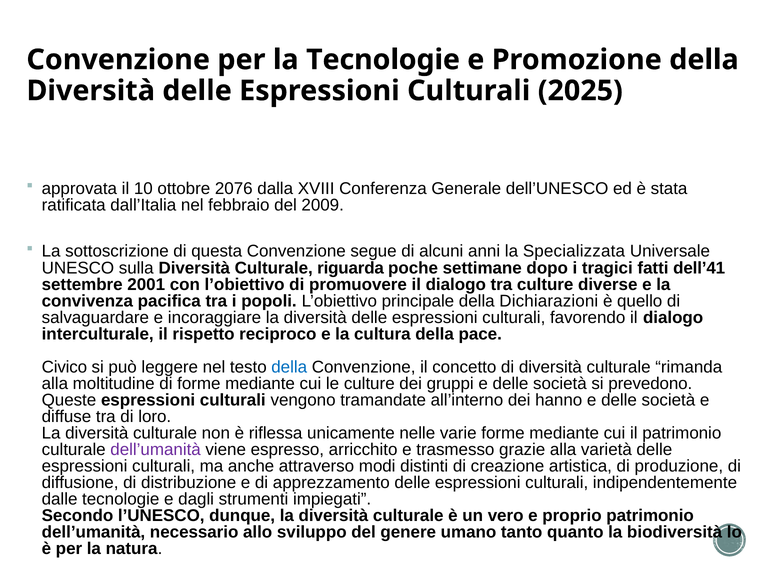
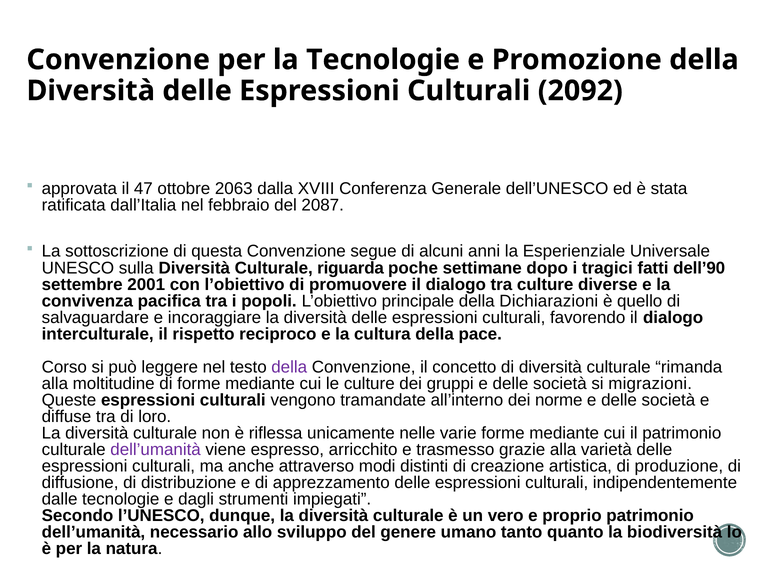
2025: 2025 -> 2092 (580, 91)
10: 10 -> 47 (143, 188)
2076: 2076 -> 2063 (234, 188)
2009: 2009 -> 2087 (323, 205)
Specializzata: Specializzata -> Esperienziale (574, 251)
dell’41: dell’41 -> dell’90 (699, 268)
Civico: Civico -> Corso (64, 367)
della colour: blue -> purple (289, 367)
prevedono: prevedono -> migrazioni (650, 383)
hanno: hanno -> norme (559, 400)
